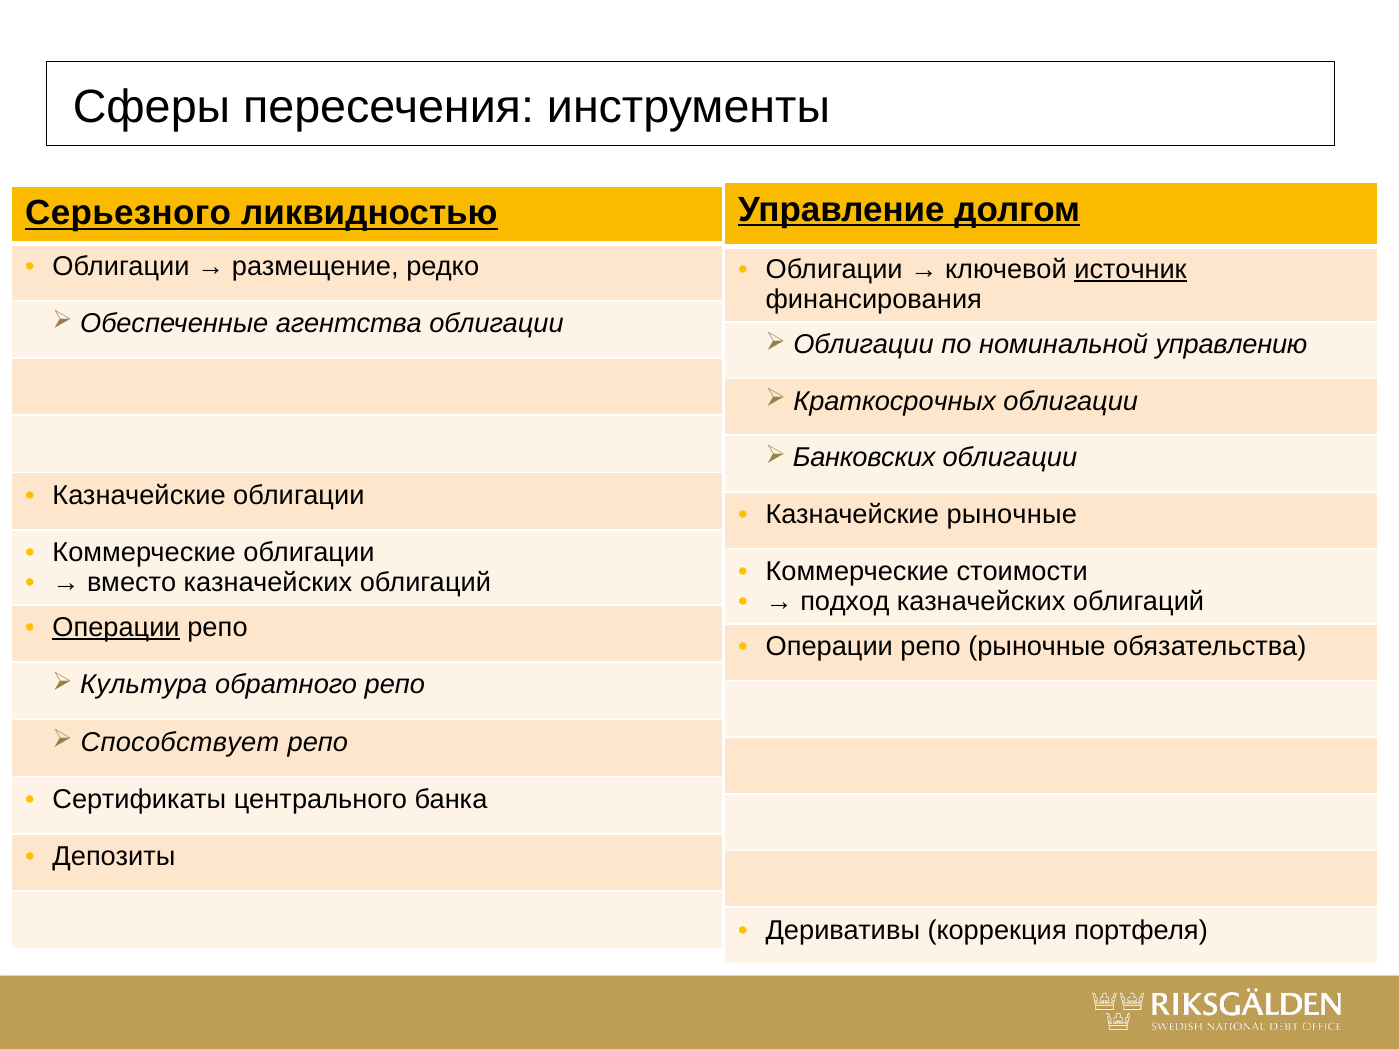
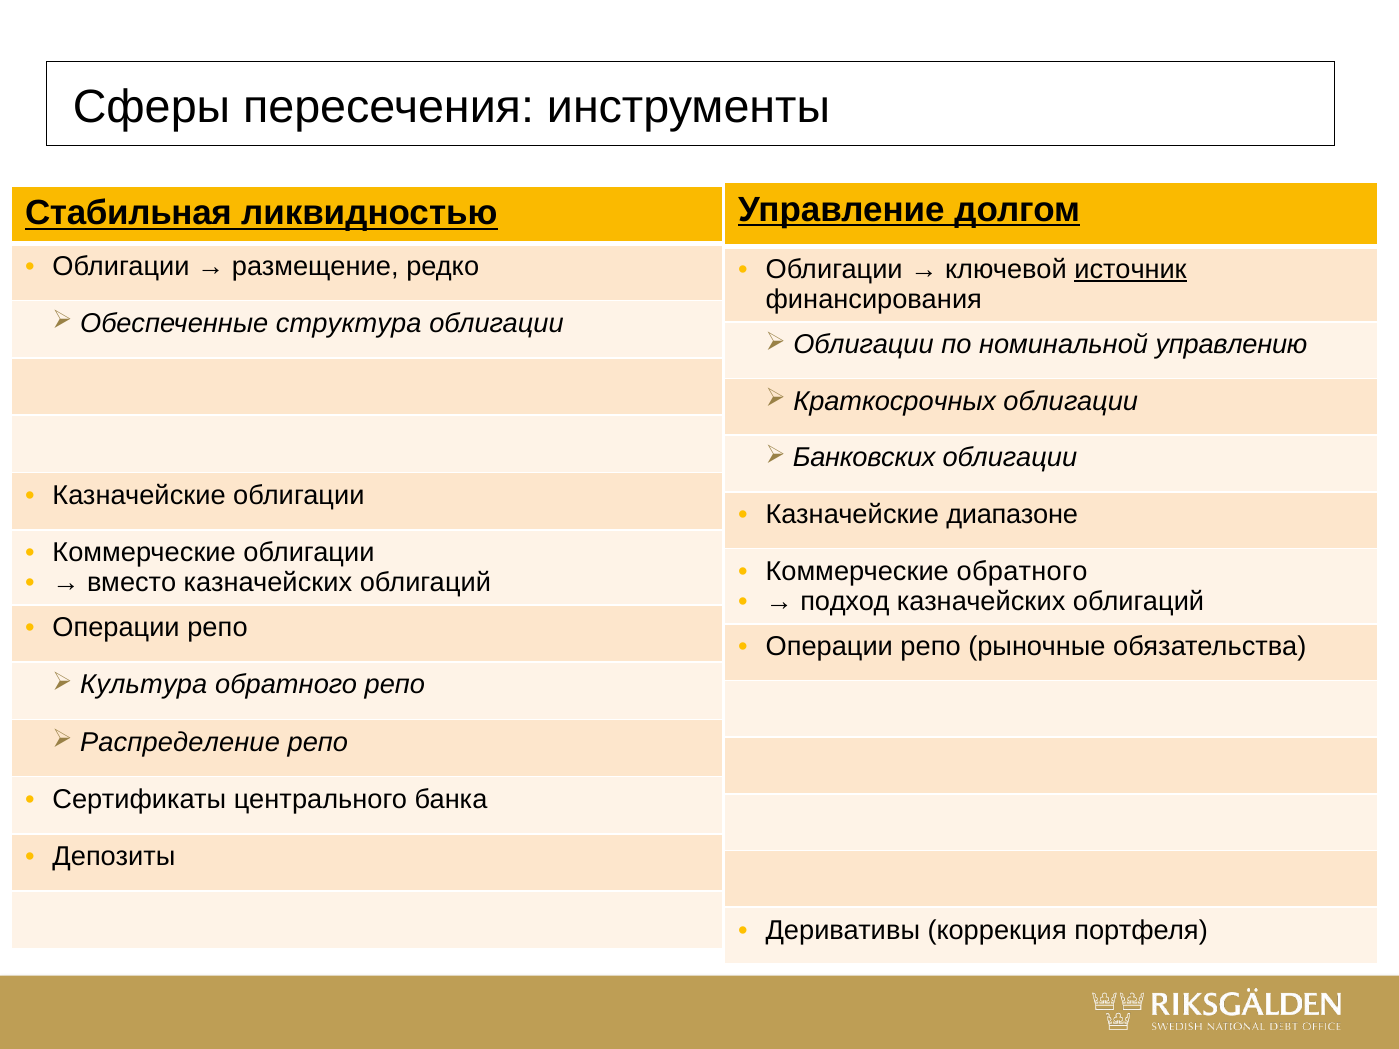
Серьезного: Серьезного -> Стабильная (128, 213)
агентства: агентства -> структура (349, 323)
Казначейские рыночные: рыночные -> диапазоне (1012, 515)
Коммерческие стоимости: стоимости -> обратного (1022, 571)
Операции underline: present -> none (116, 628)
Способствует: Способствует -> Распределение (180, 742)
